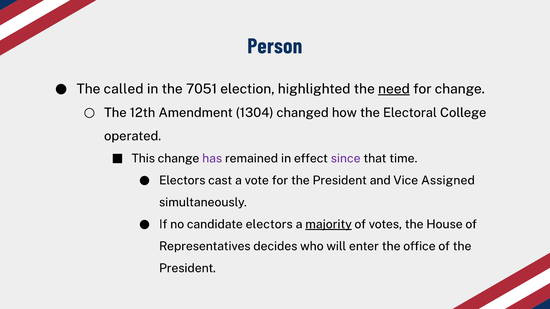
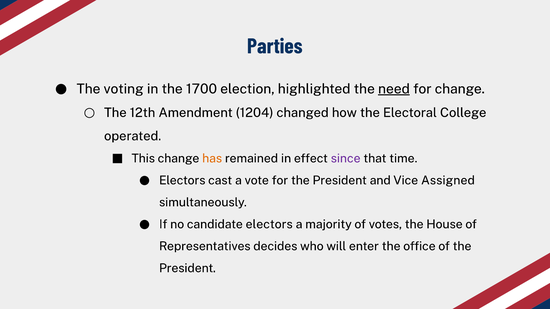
Person: Person -> Parties (275, 47)
called: called -> voting (124, 89)
7051: 7051 -> 1700 (201, 89)
1304: 1304 -> 1204 (255, 113)
has colour: purple -> orange (212, 159)
majority underline: present -> none (329, 225)
